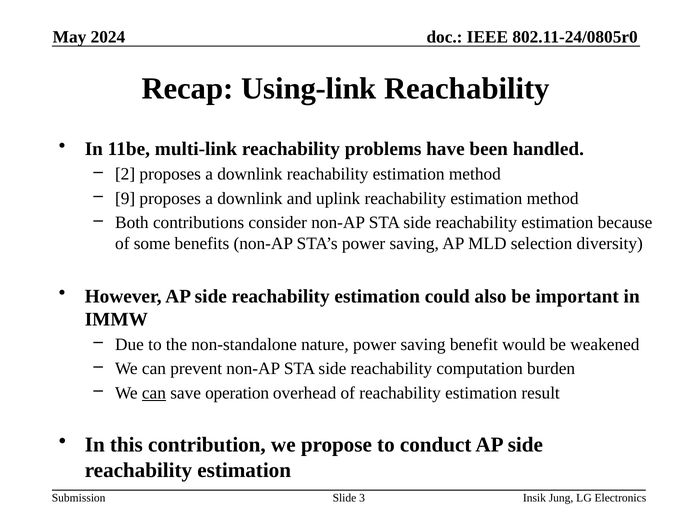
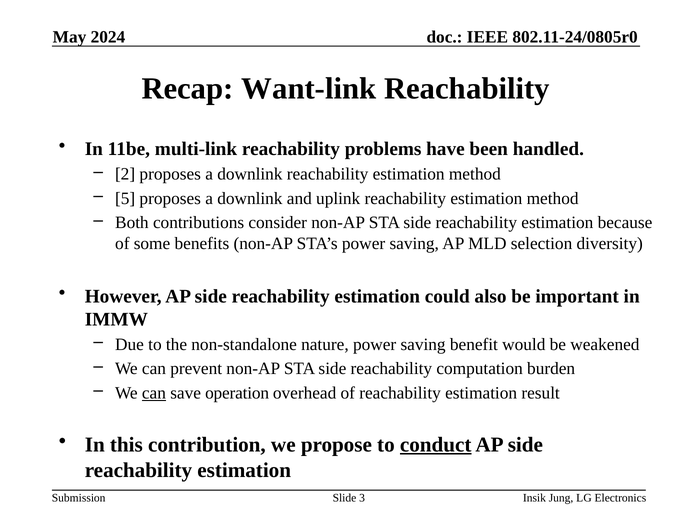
Using-link: Using-link -> Want-link (309, 89)
9: 9 -> 5 (125, 198)
conduct underline: none -> present (436, 445)
